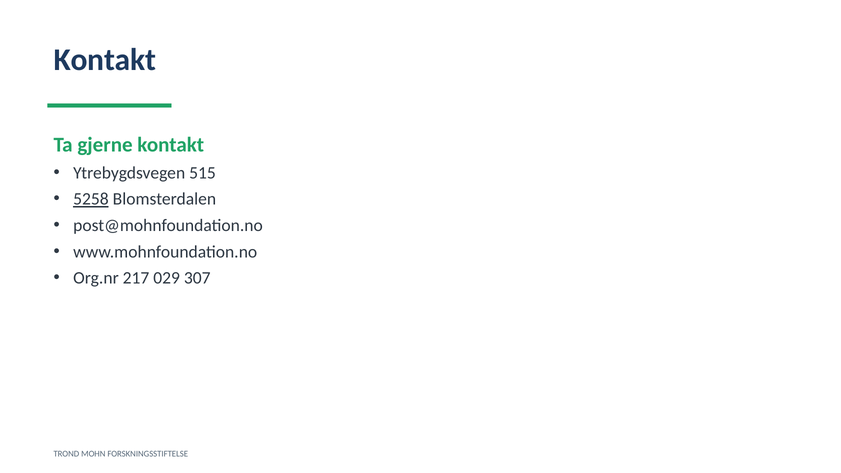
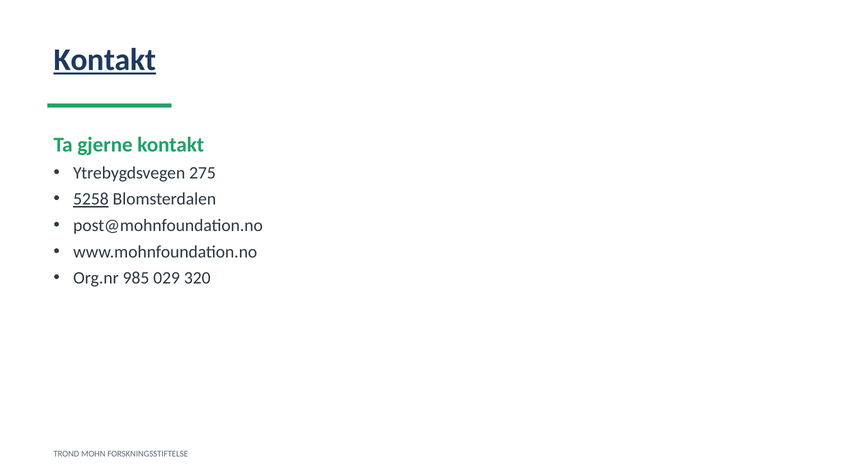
Kontakt underline: none -> present (105, 60)
515: 515 -> 275 (202, 173)
217: 217 -> 985 (136, 278)
307: 307 -> 320 (197, 278)
